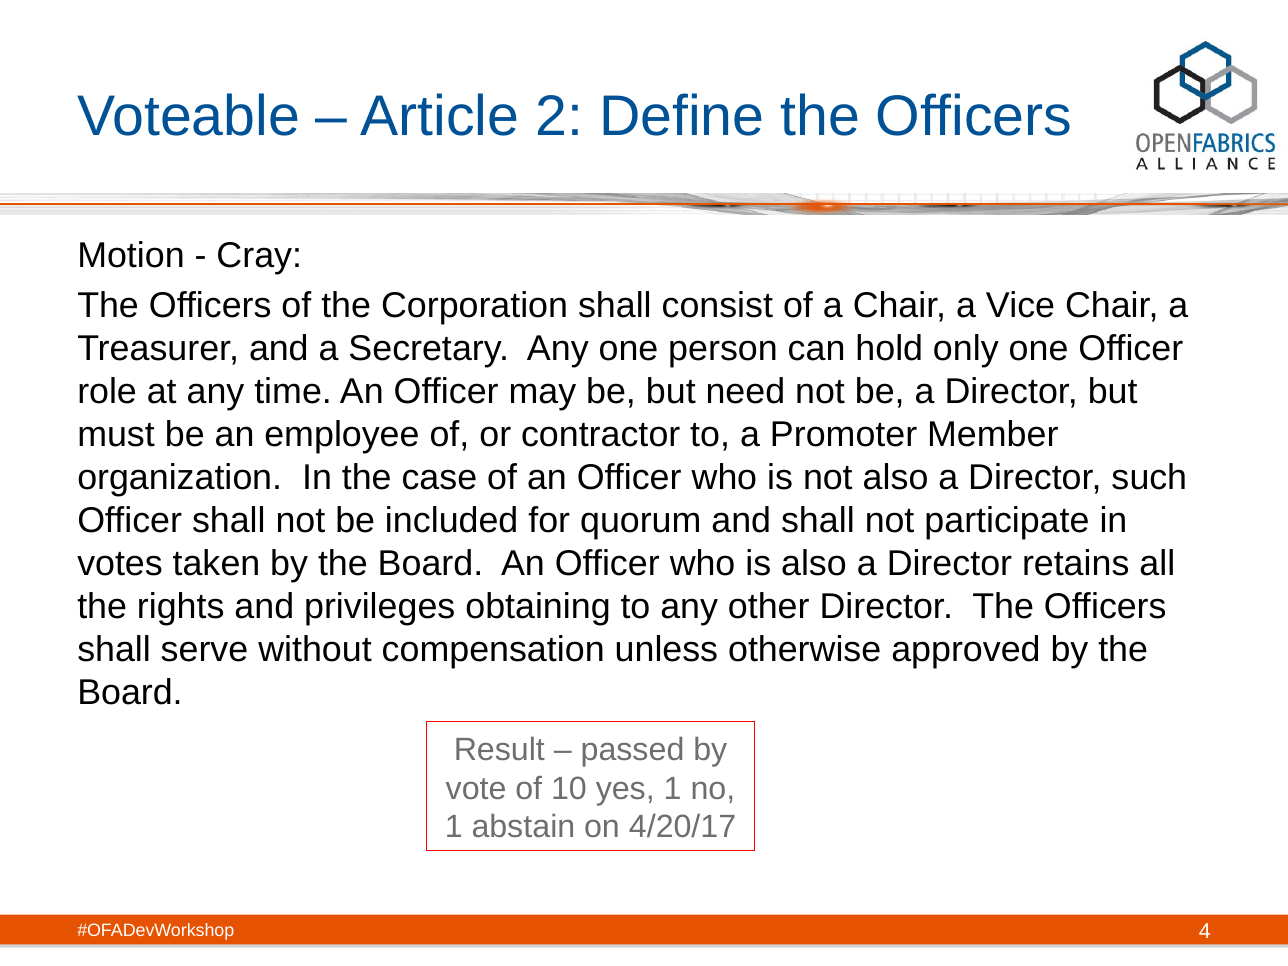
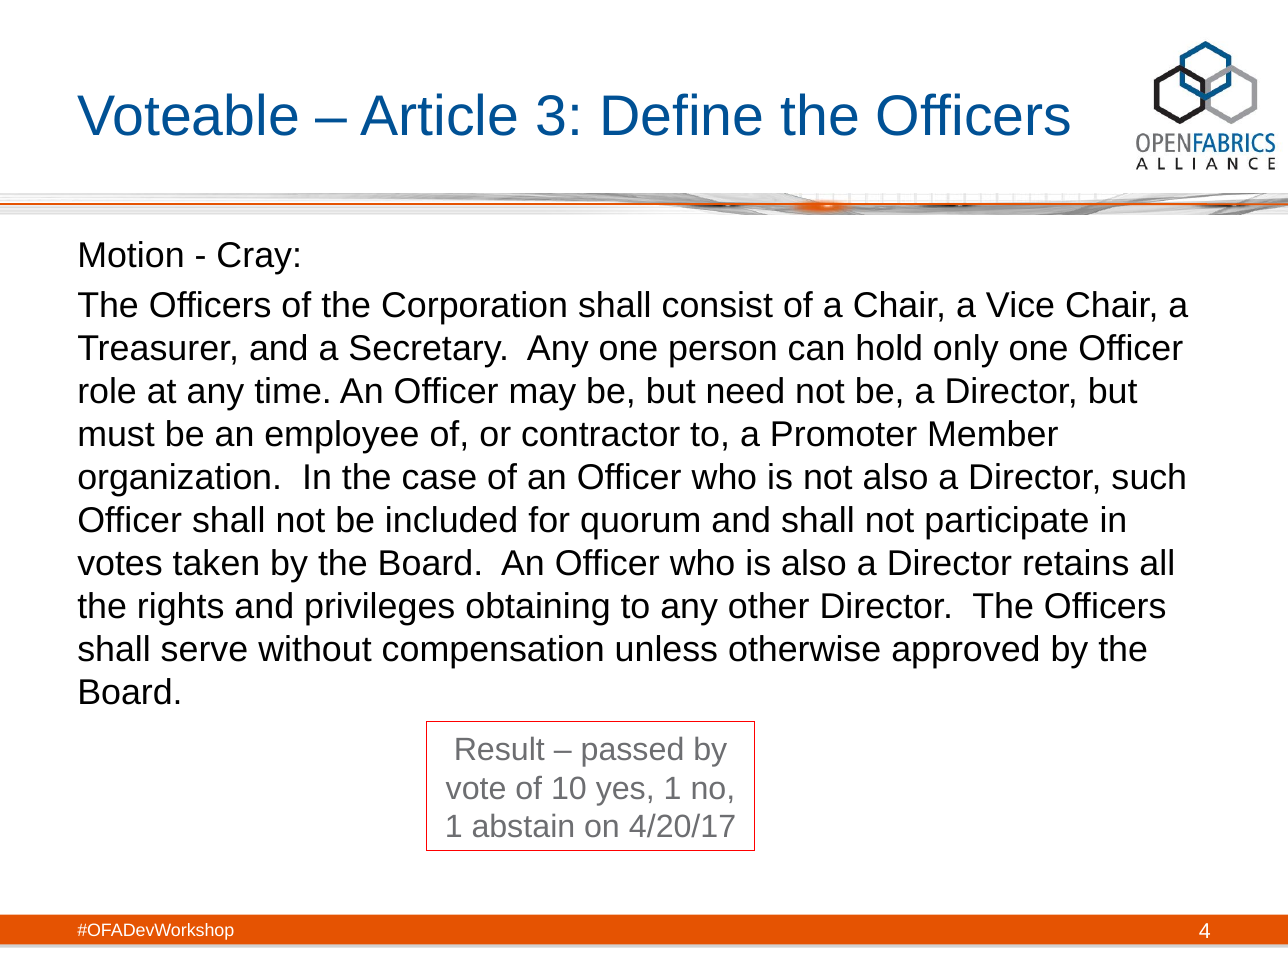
2: 2 -> 3 (559, 117)
